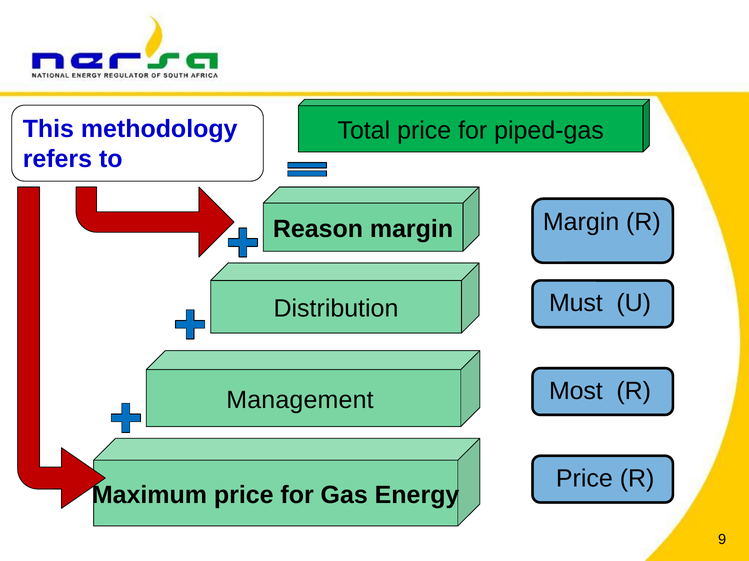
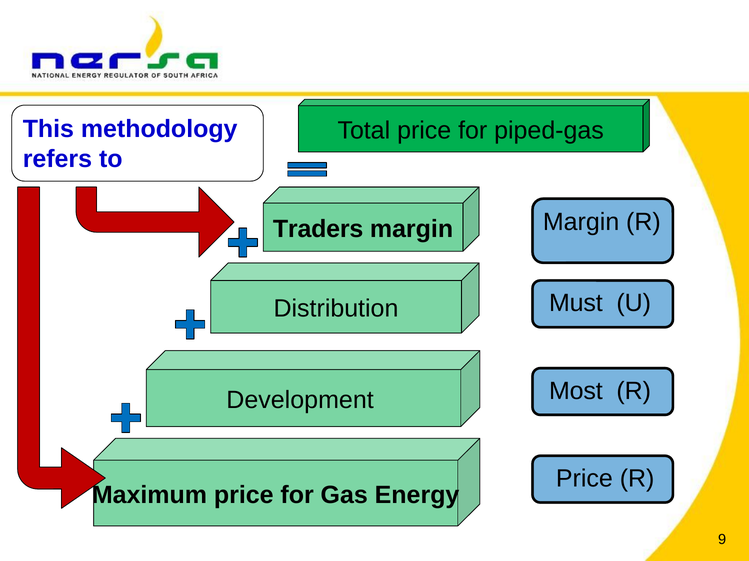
Reason: Reason -> Traders (318, 229)
Management: Management -> Development (300, 400)
